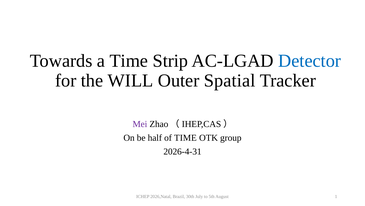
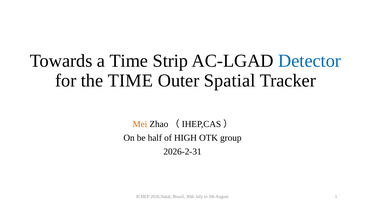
the WILL: WILL -> TIME (130, 80)
Mei colour: purple -> orange (140, 124)
of TIME: TIME -> HIGH (185, 137)
2026-4-31: 2026-4-31 -> 2026-2-31 (183, 151)
